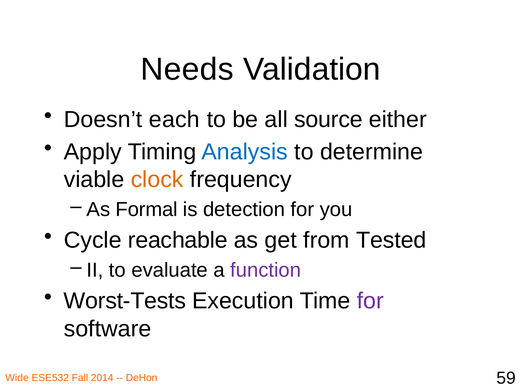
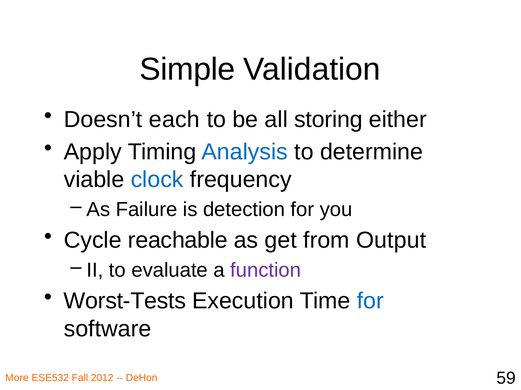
Needs: Needs -> Simple (187, 70)
source: source -> storing (328, 120)
clock colour: orange -> blue (157, 180)
Formal: Formal -> Failure (147, 210)
Tested: Tested -> Output (391, 241)
for colour: purple -> blue (370, 302)
Wide: Wide -> More (17, 378)
2014: 2014 -> 2012 (102, 378)
